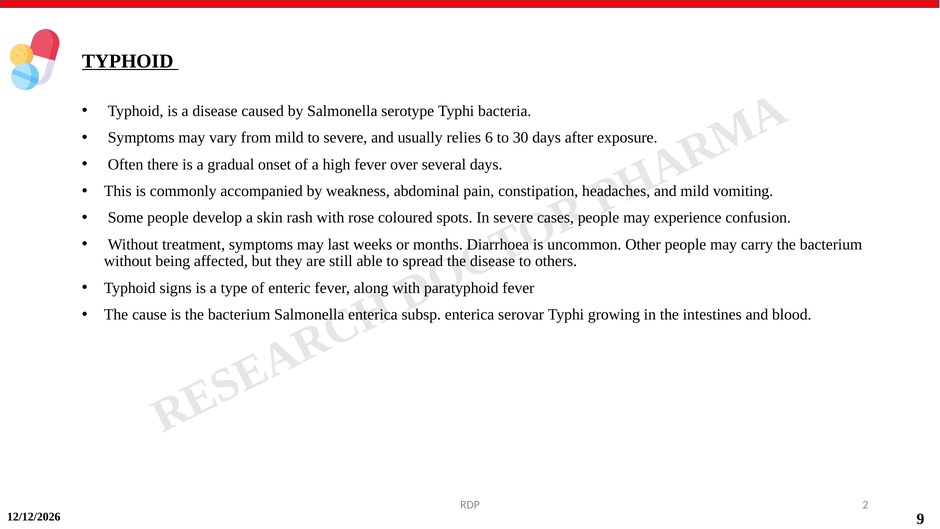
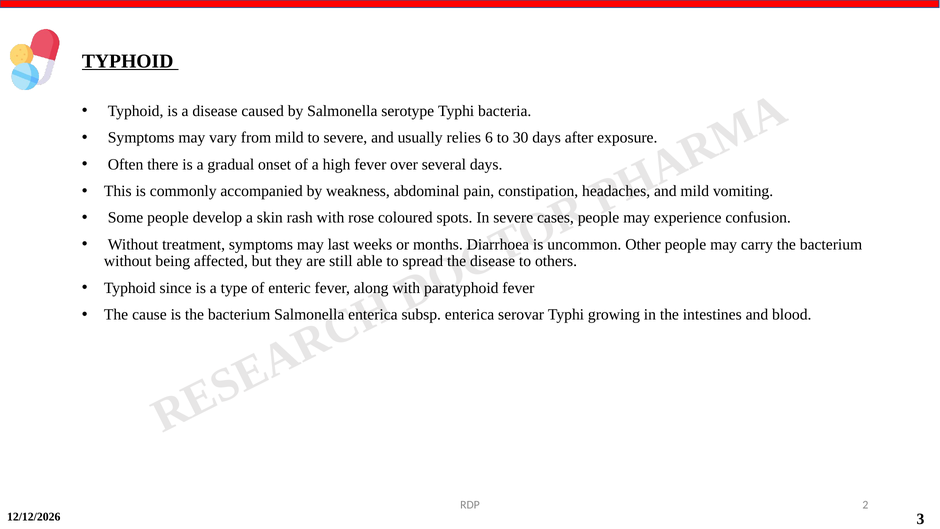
signs: signs -> since (176, 288)
9: 9 -> 3 (921, 519)
